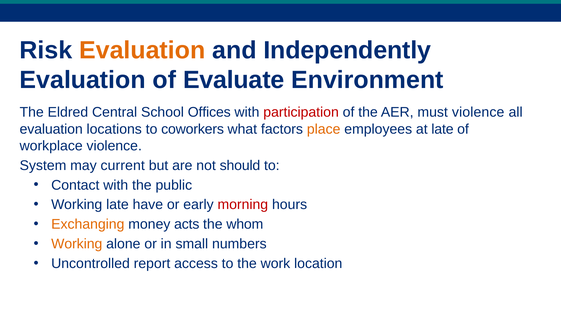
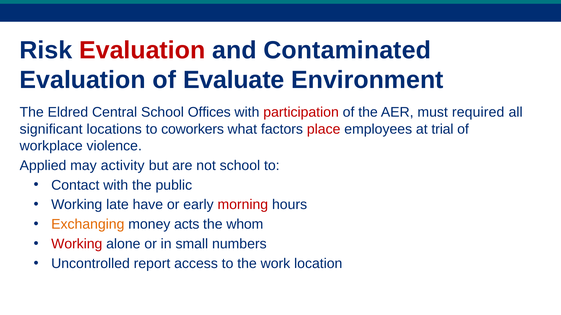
Evaluation colour: orange -> red (142, 50)
Independently: Independently -> Contaminated (347, 50)
must violence: violence -> required (478, 113)
evaluation: evaluation -> significant (51, 129)
place colour: orange -> red (324, 129)
at late: late -> trial (442, 129)
System: System -> Applied (43, 166)
current: current -> activity (123, 166)
not should: should -> school (240, 166)
Working colour: orange -> red (77, 244)
